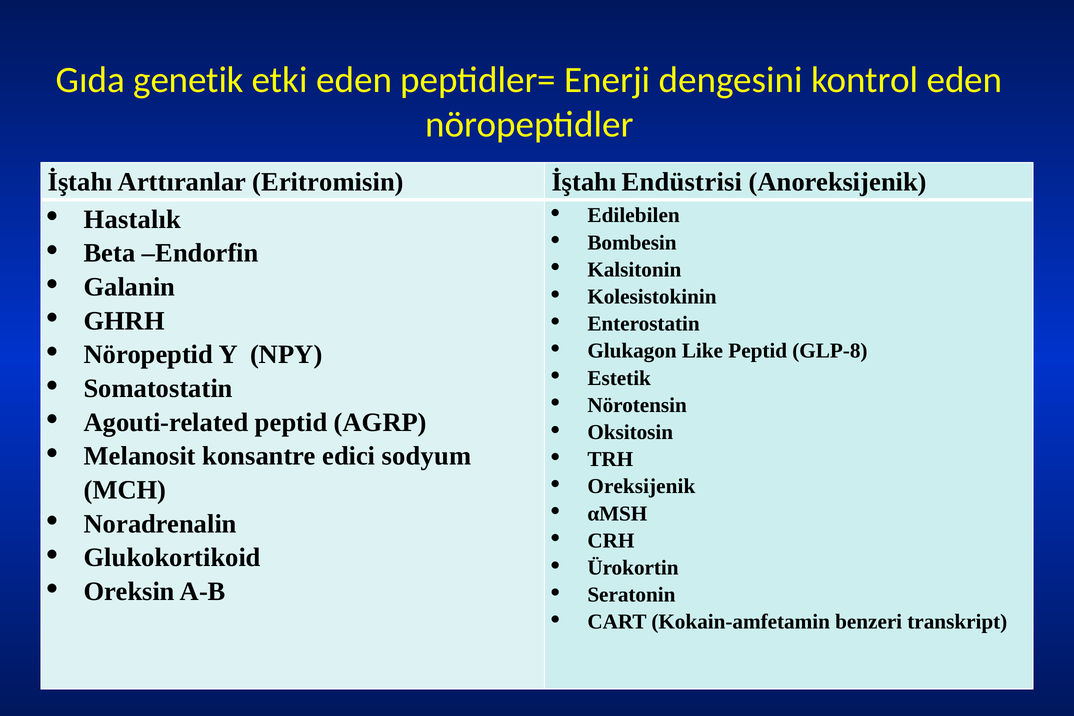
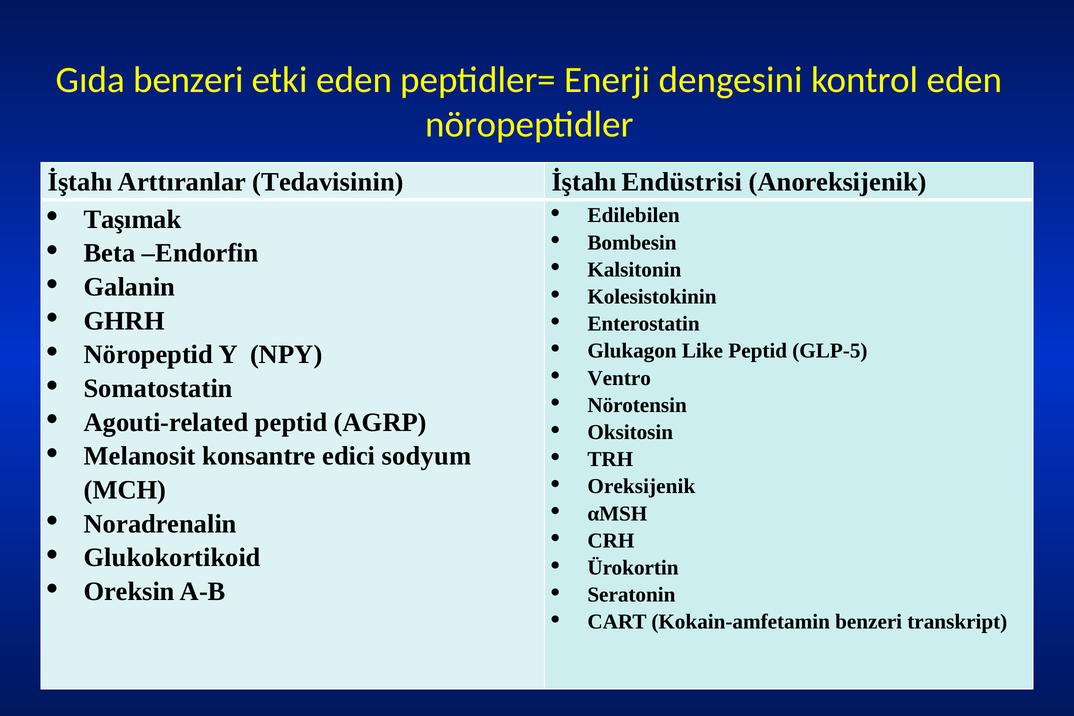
Gıda genetik: genetik -> benzeri (189, 80)
Eritromisin: Eritromisin -> Tedavisinin (328, 182)
Hastalık: Hastalık -> Taşımak (133, 219)
GLP-8: GLP-8 -> GLP-5 (830, 351)
Estetik: Estetik -> Ventro (619, 378)
